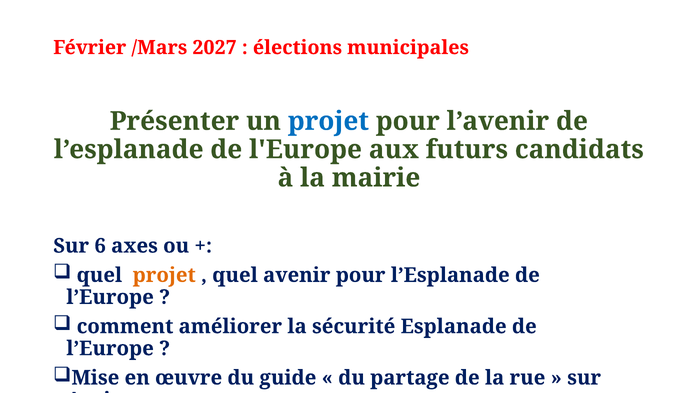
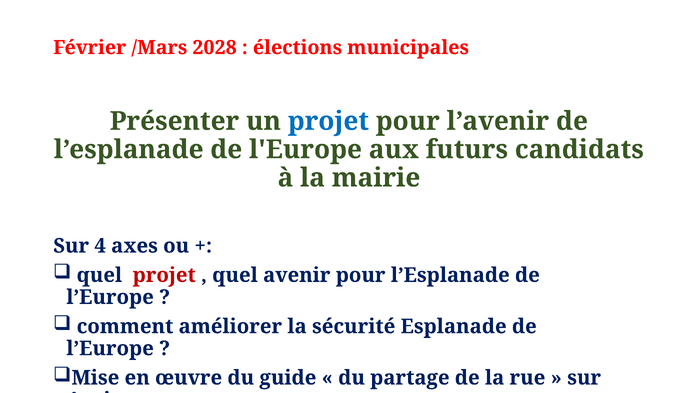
2027: 2027 -> 2028 (215, 48)
6: 6 -> 4 (100, 246)
projet colour: orange -> red (164, 275)
